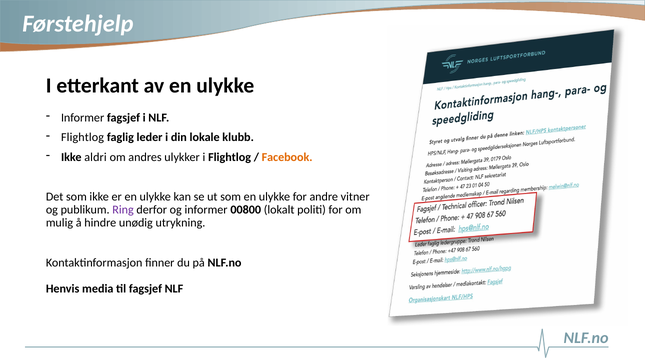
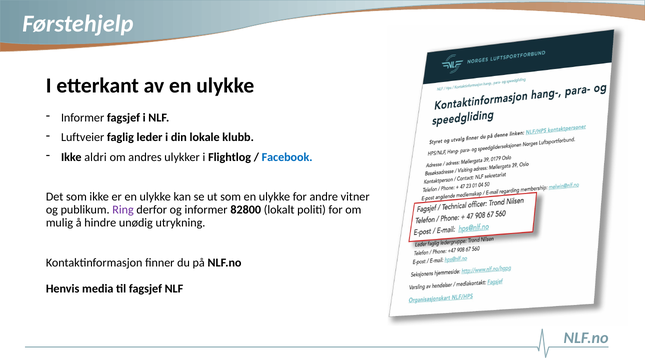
Flightlog: Flightlog -> Luftveier (83, 137)
Facebook colour: orange -> blue (287, 157)
00800: 00800 -> 82800 (246, 210)
